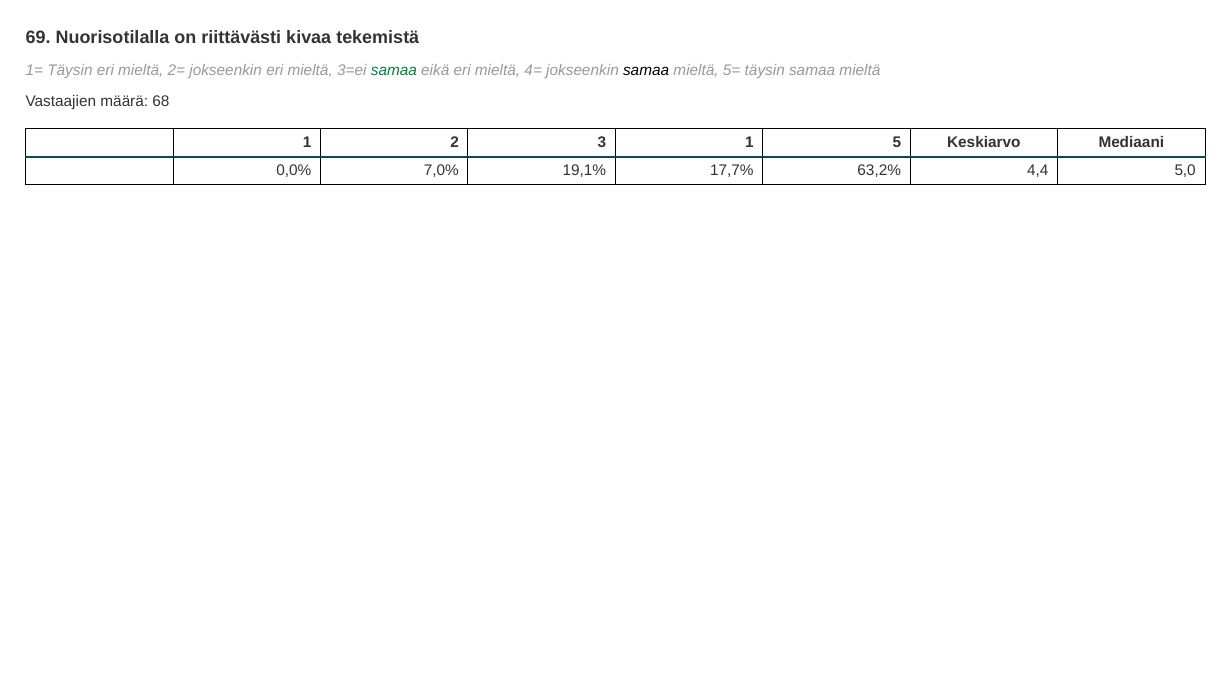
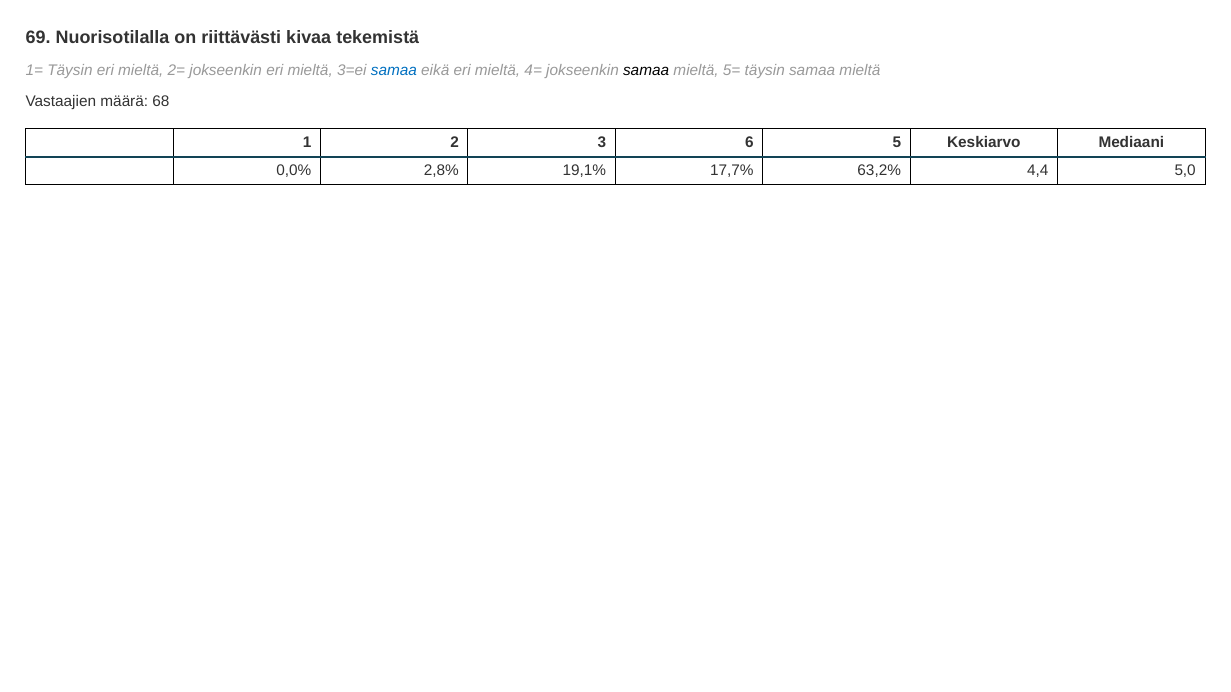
samaa colour: green -> blue (394, 70)
3 1: 1 -> 6 (749, 143)
7,0%: 7,0% -> 2,8% (441, 170)
